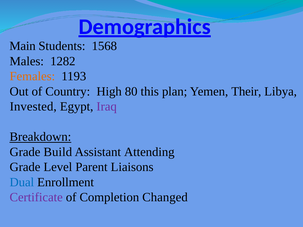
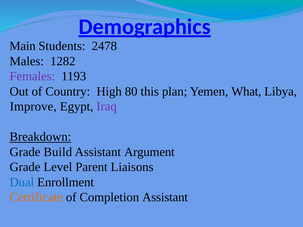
1568: 1568 -> 2478 (104, 46)
Females colour: orange -> purple (32, 76)
Their: Their -> What (246, 91)
Invested: Invested -> Improve (33, 107)
Attending: Attending -> Argument (149, 152)
Certificate colour: purple -> orange (36, 198)
Completion Changed: Changed -> Assistant (165, 198)
